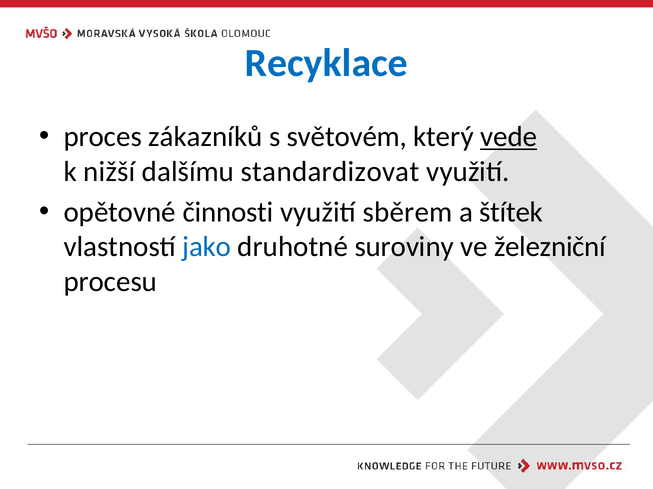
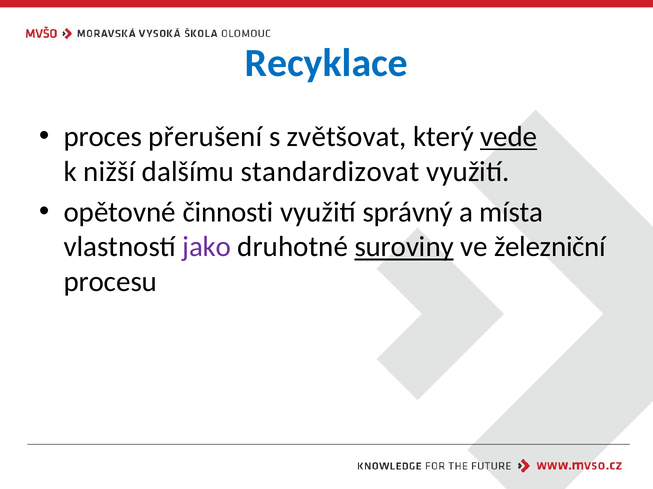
zákazníků: zákazníků -> přerušení (205, 137)
světovém: světovém -> zvětšovat (347, 137)
sběrem: sběrem -> správný (408, 212)
štítek: štítek -> místa (511, 212)
jako colour: blue -> purple (207, 247)
suroviny underline: none -> present (404, 247)
